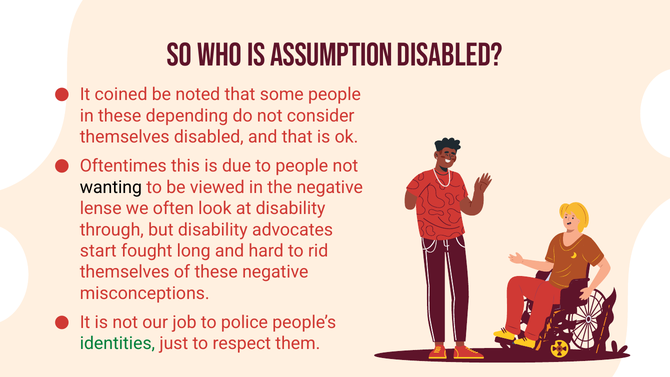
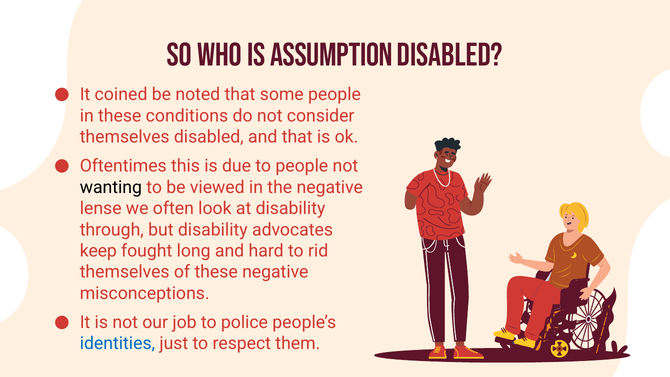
depending: depending -> conditions (187, 116)
start: start -> keep (98, 251)
identities colour: green -> blue (117, 343)
